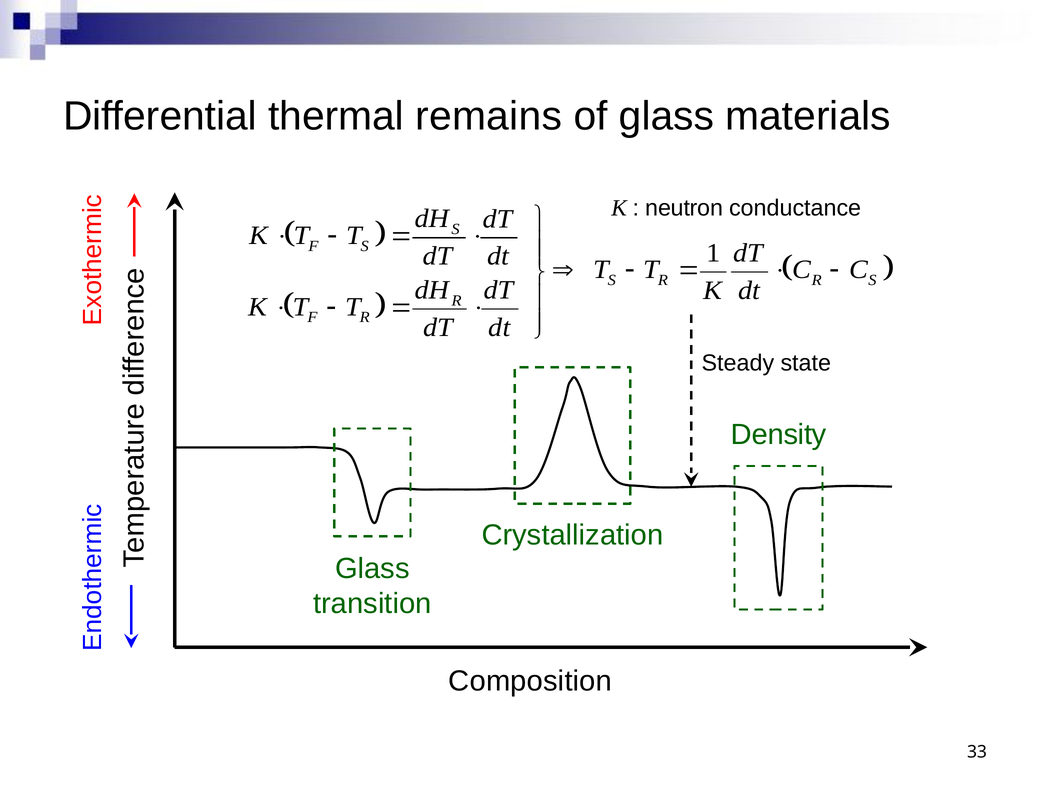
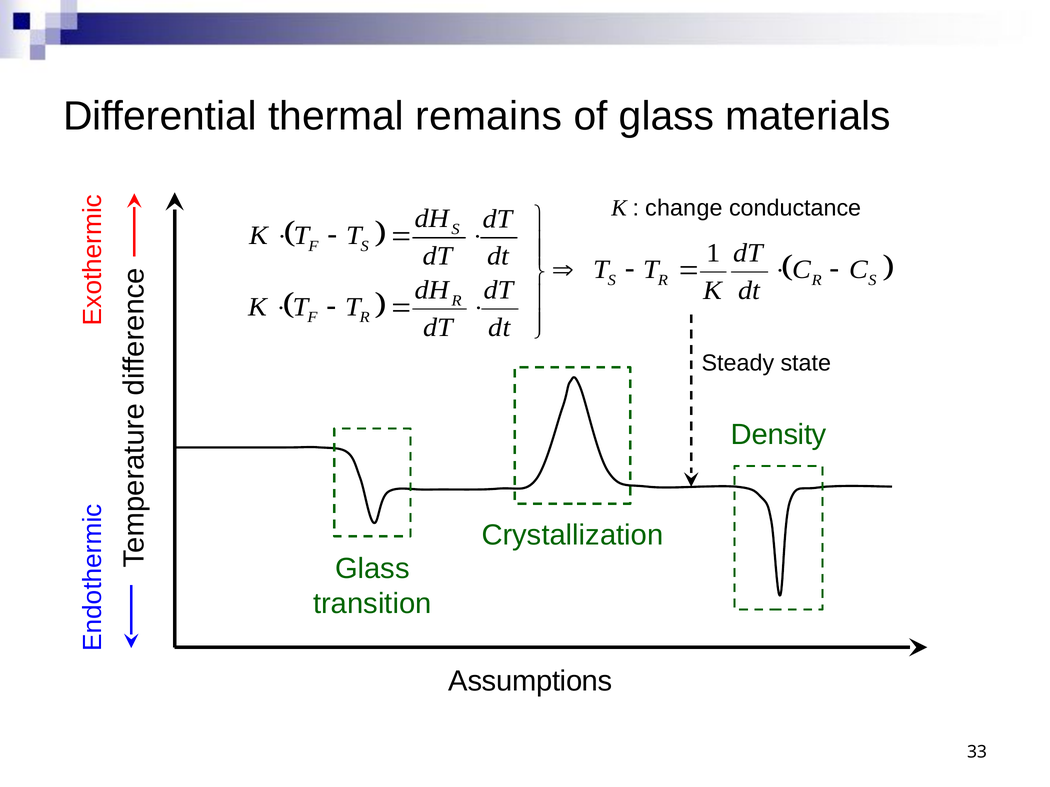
neutron: neutron -> change (684, 208)
Composition: Composition -> Assumptions (530, 682)
